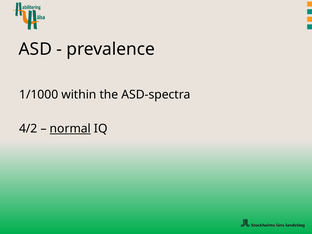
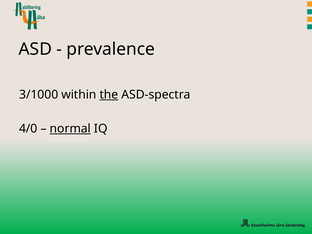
1/1000: 1/1000 -> 3/1000 (39, 95)
the underline: none -> present (109, 95)
4/2: 4/2 -> 4/0 (28, 129)
